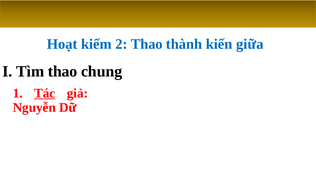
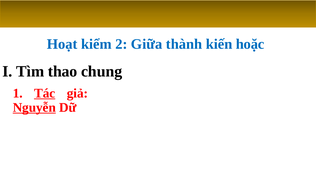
2 Thao: Thao -> Giữa (147, 44)
giữa: giữa -> hoặc (250, 44)
Nguyễn underline: none -> present (34, 107)
